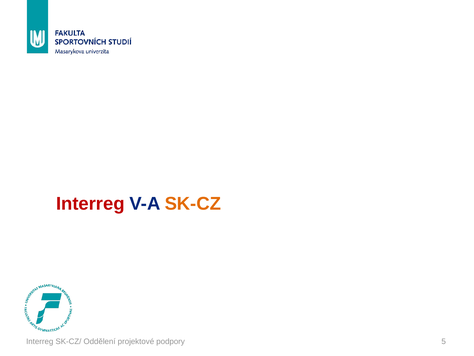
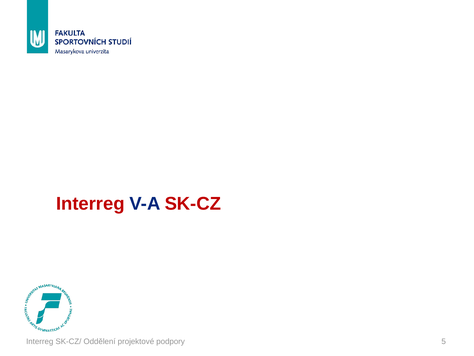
SK-CZ colour: orange -> red (193, 203)
